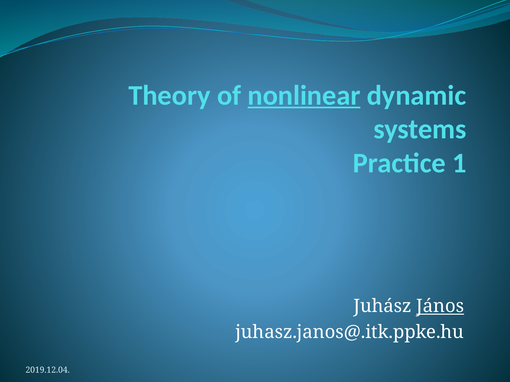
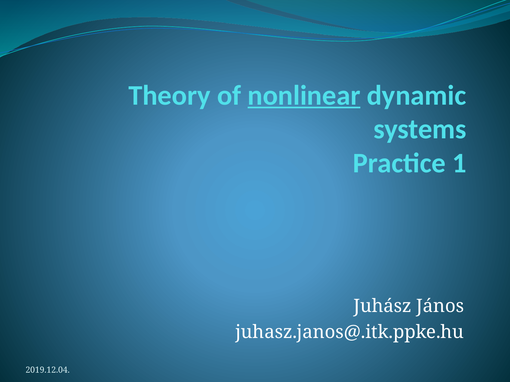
János underline: present -> none (440, 307)
